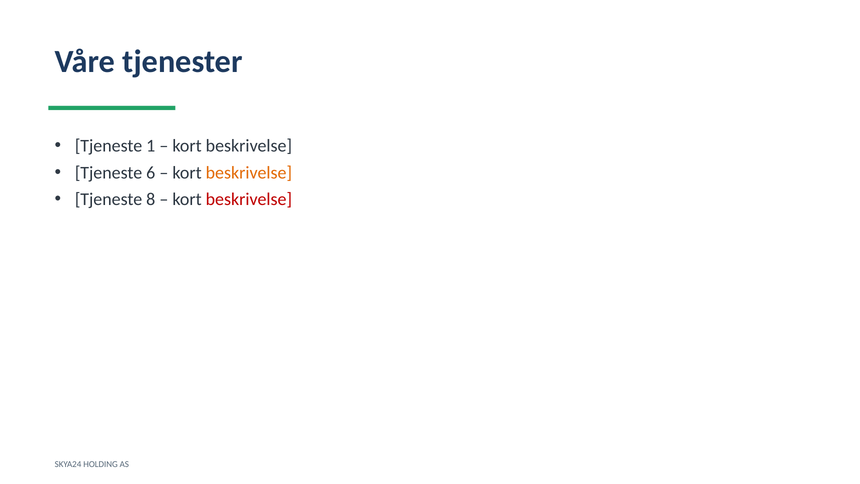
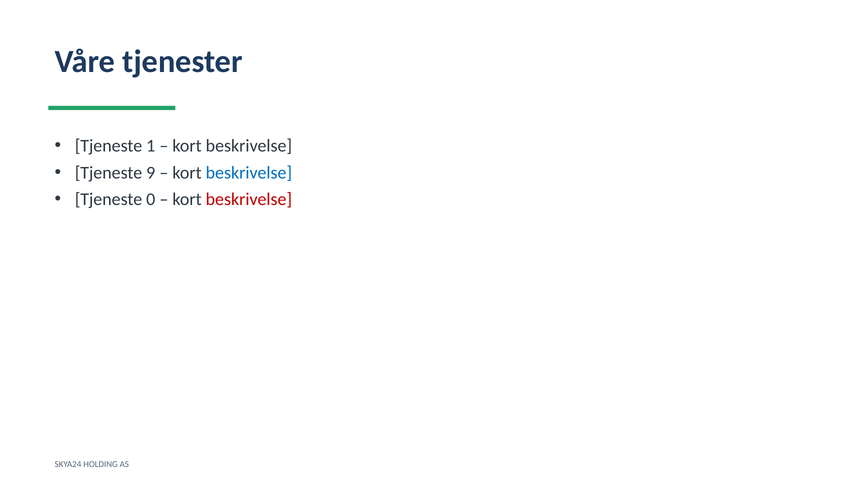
6: 6 -> 9 (151, 173)
beskrivelse colour: orange -> blue (249, 173)
8: 8 -> 0 (151, 199)
